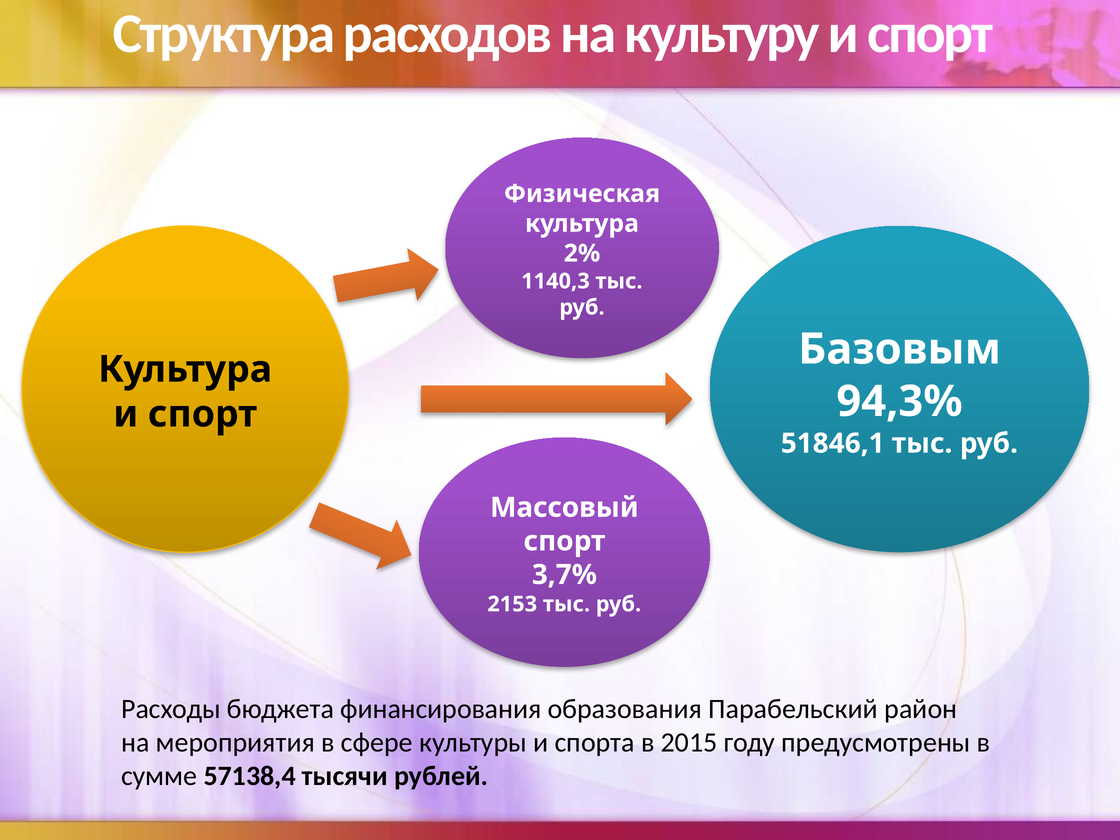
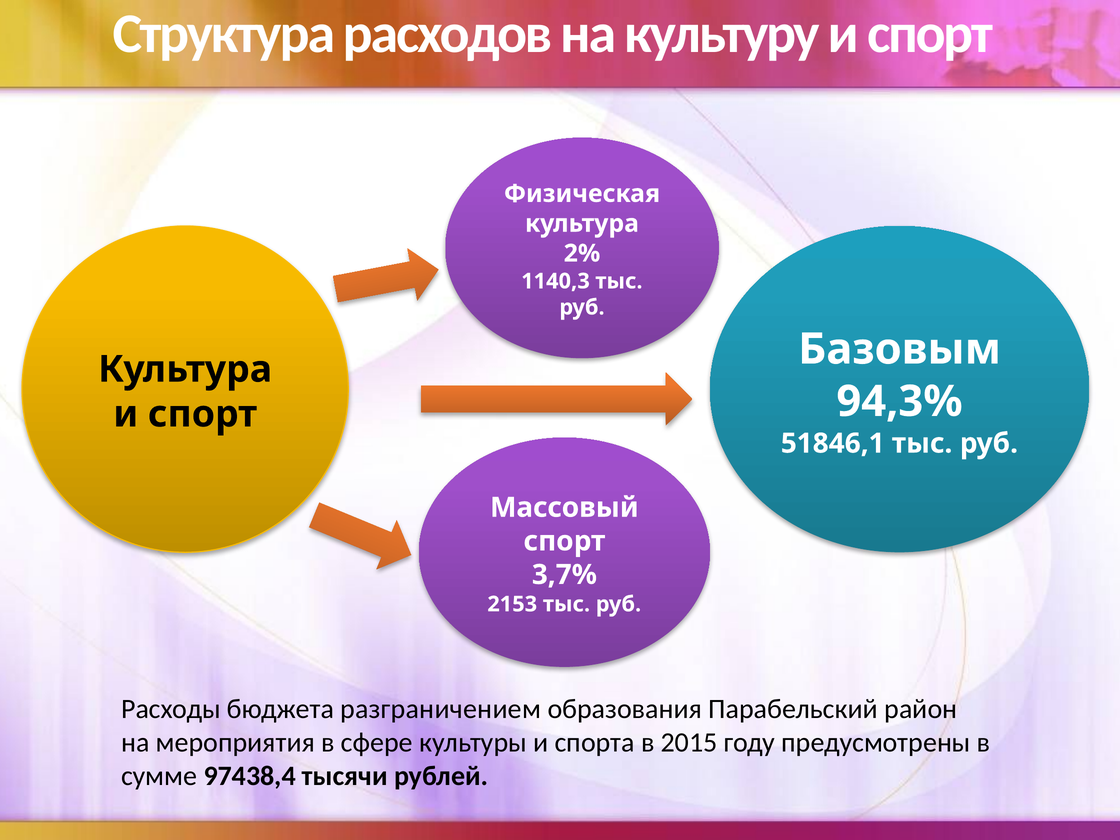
финансирования: финансирования -> разграничением (441, 709)
57138,4: 57138,4 -> 97438,4 (250, 776)
